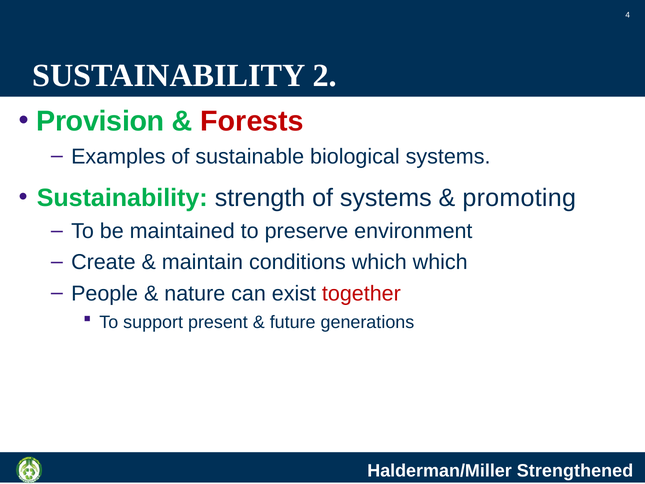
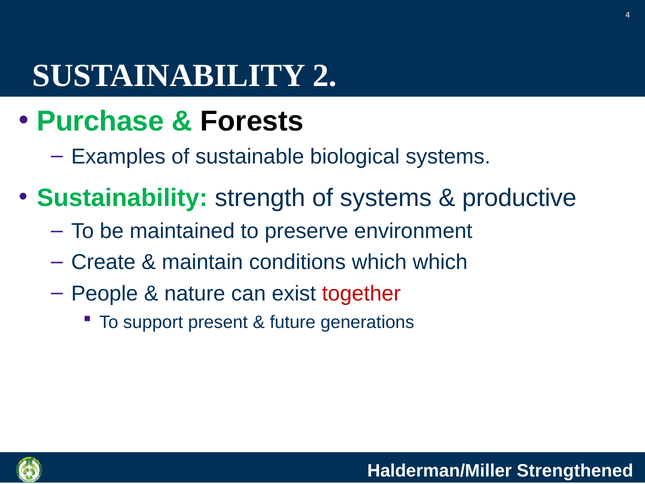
Provision: Provision -> Purchase (100, 121)
Forests colour: red -> black (252, 121)
promoting: promoting -> productive (519, 198)
